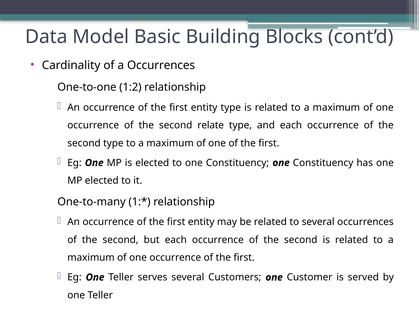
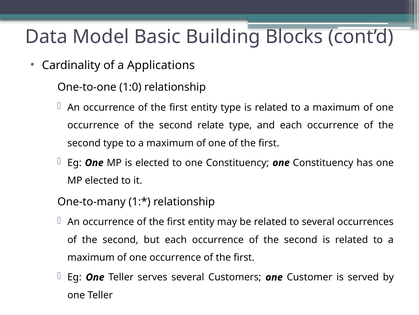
a Occurrences: Occurrences -> Applications (161, 65)
1:2: 1:2 -> 1:0 (130, 87)
